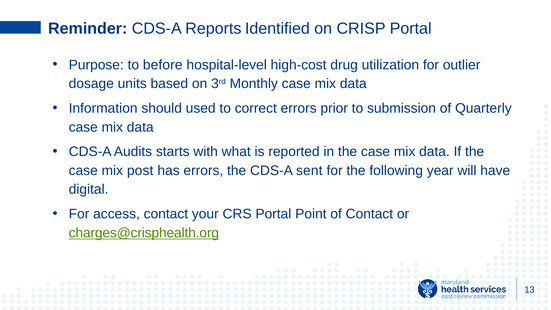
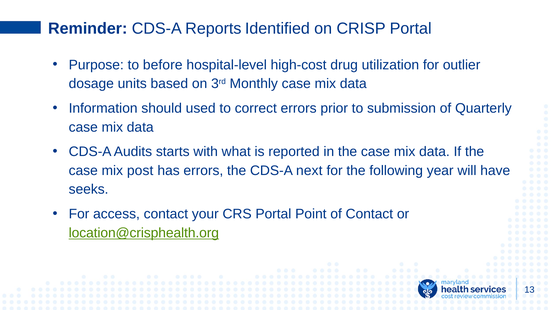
sent: sent -> next (309, 171)
digital: digital -> seeks (89, 189)
charges@crisphealth.org: charges@crisphealth.org -> location@crisphealth.org (144, 233)
